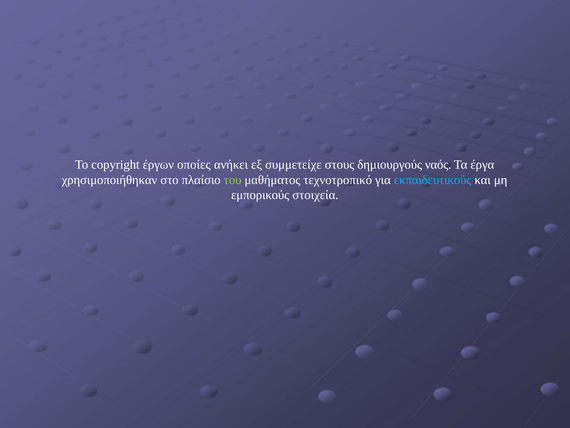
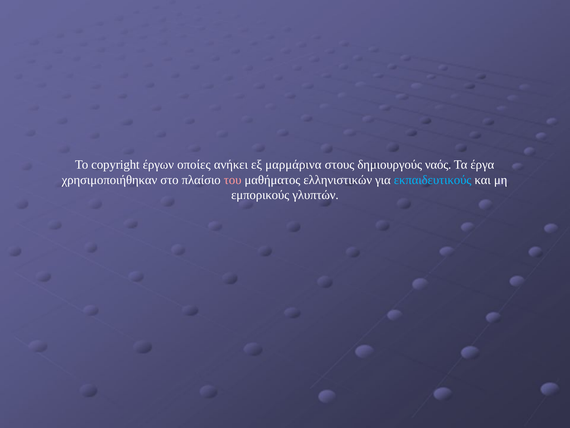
συμμετείχε: συμμετείχε -> μαρμάρινα (293, 164)
του colour: light green -> pink (233, 180)
τεχνοτροπικό: τεχνοτροπικό -> ελληνιστικών (338, 180)
στοιχεία: στοιχεία -> γλυπτών (316, 195)
